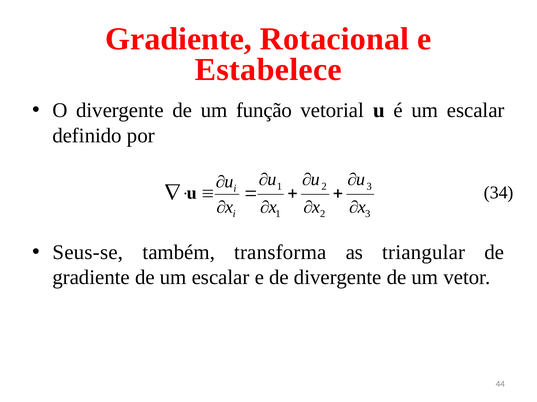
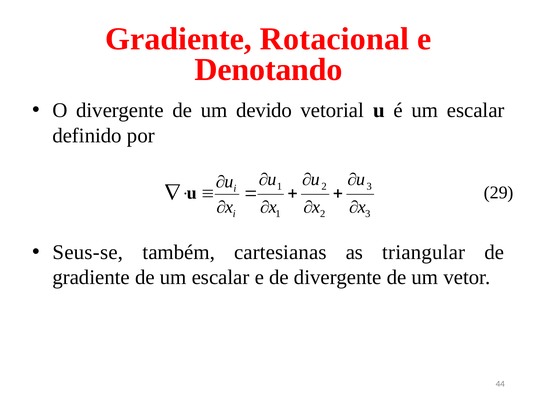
Estabelece: Estabelece -> Denotando (269, 70)
função: função -> devido (264, 111)
34: 34 -> 29 (499, 193)
transforma: transforma -> cartesianas (280, 253)
